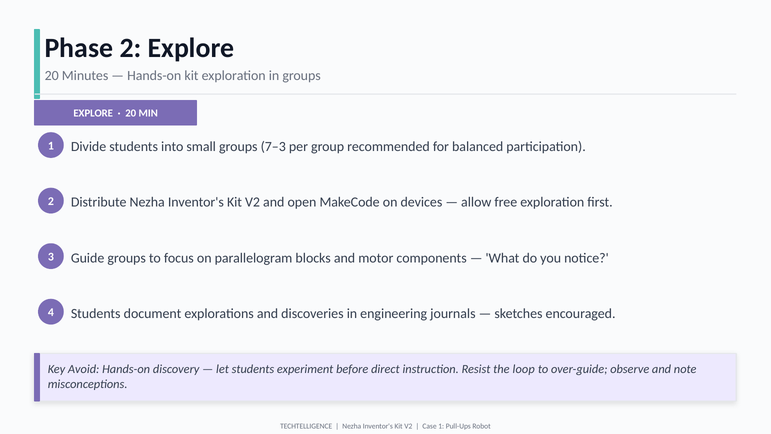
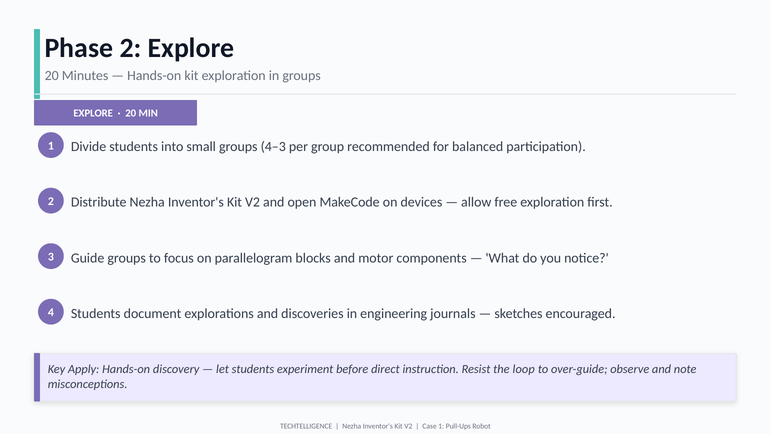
7–3: 7–3 -> 4–3 (273, 147)
Avoid: Avoid -> Apply (84, 369)
